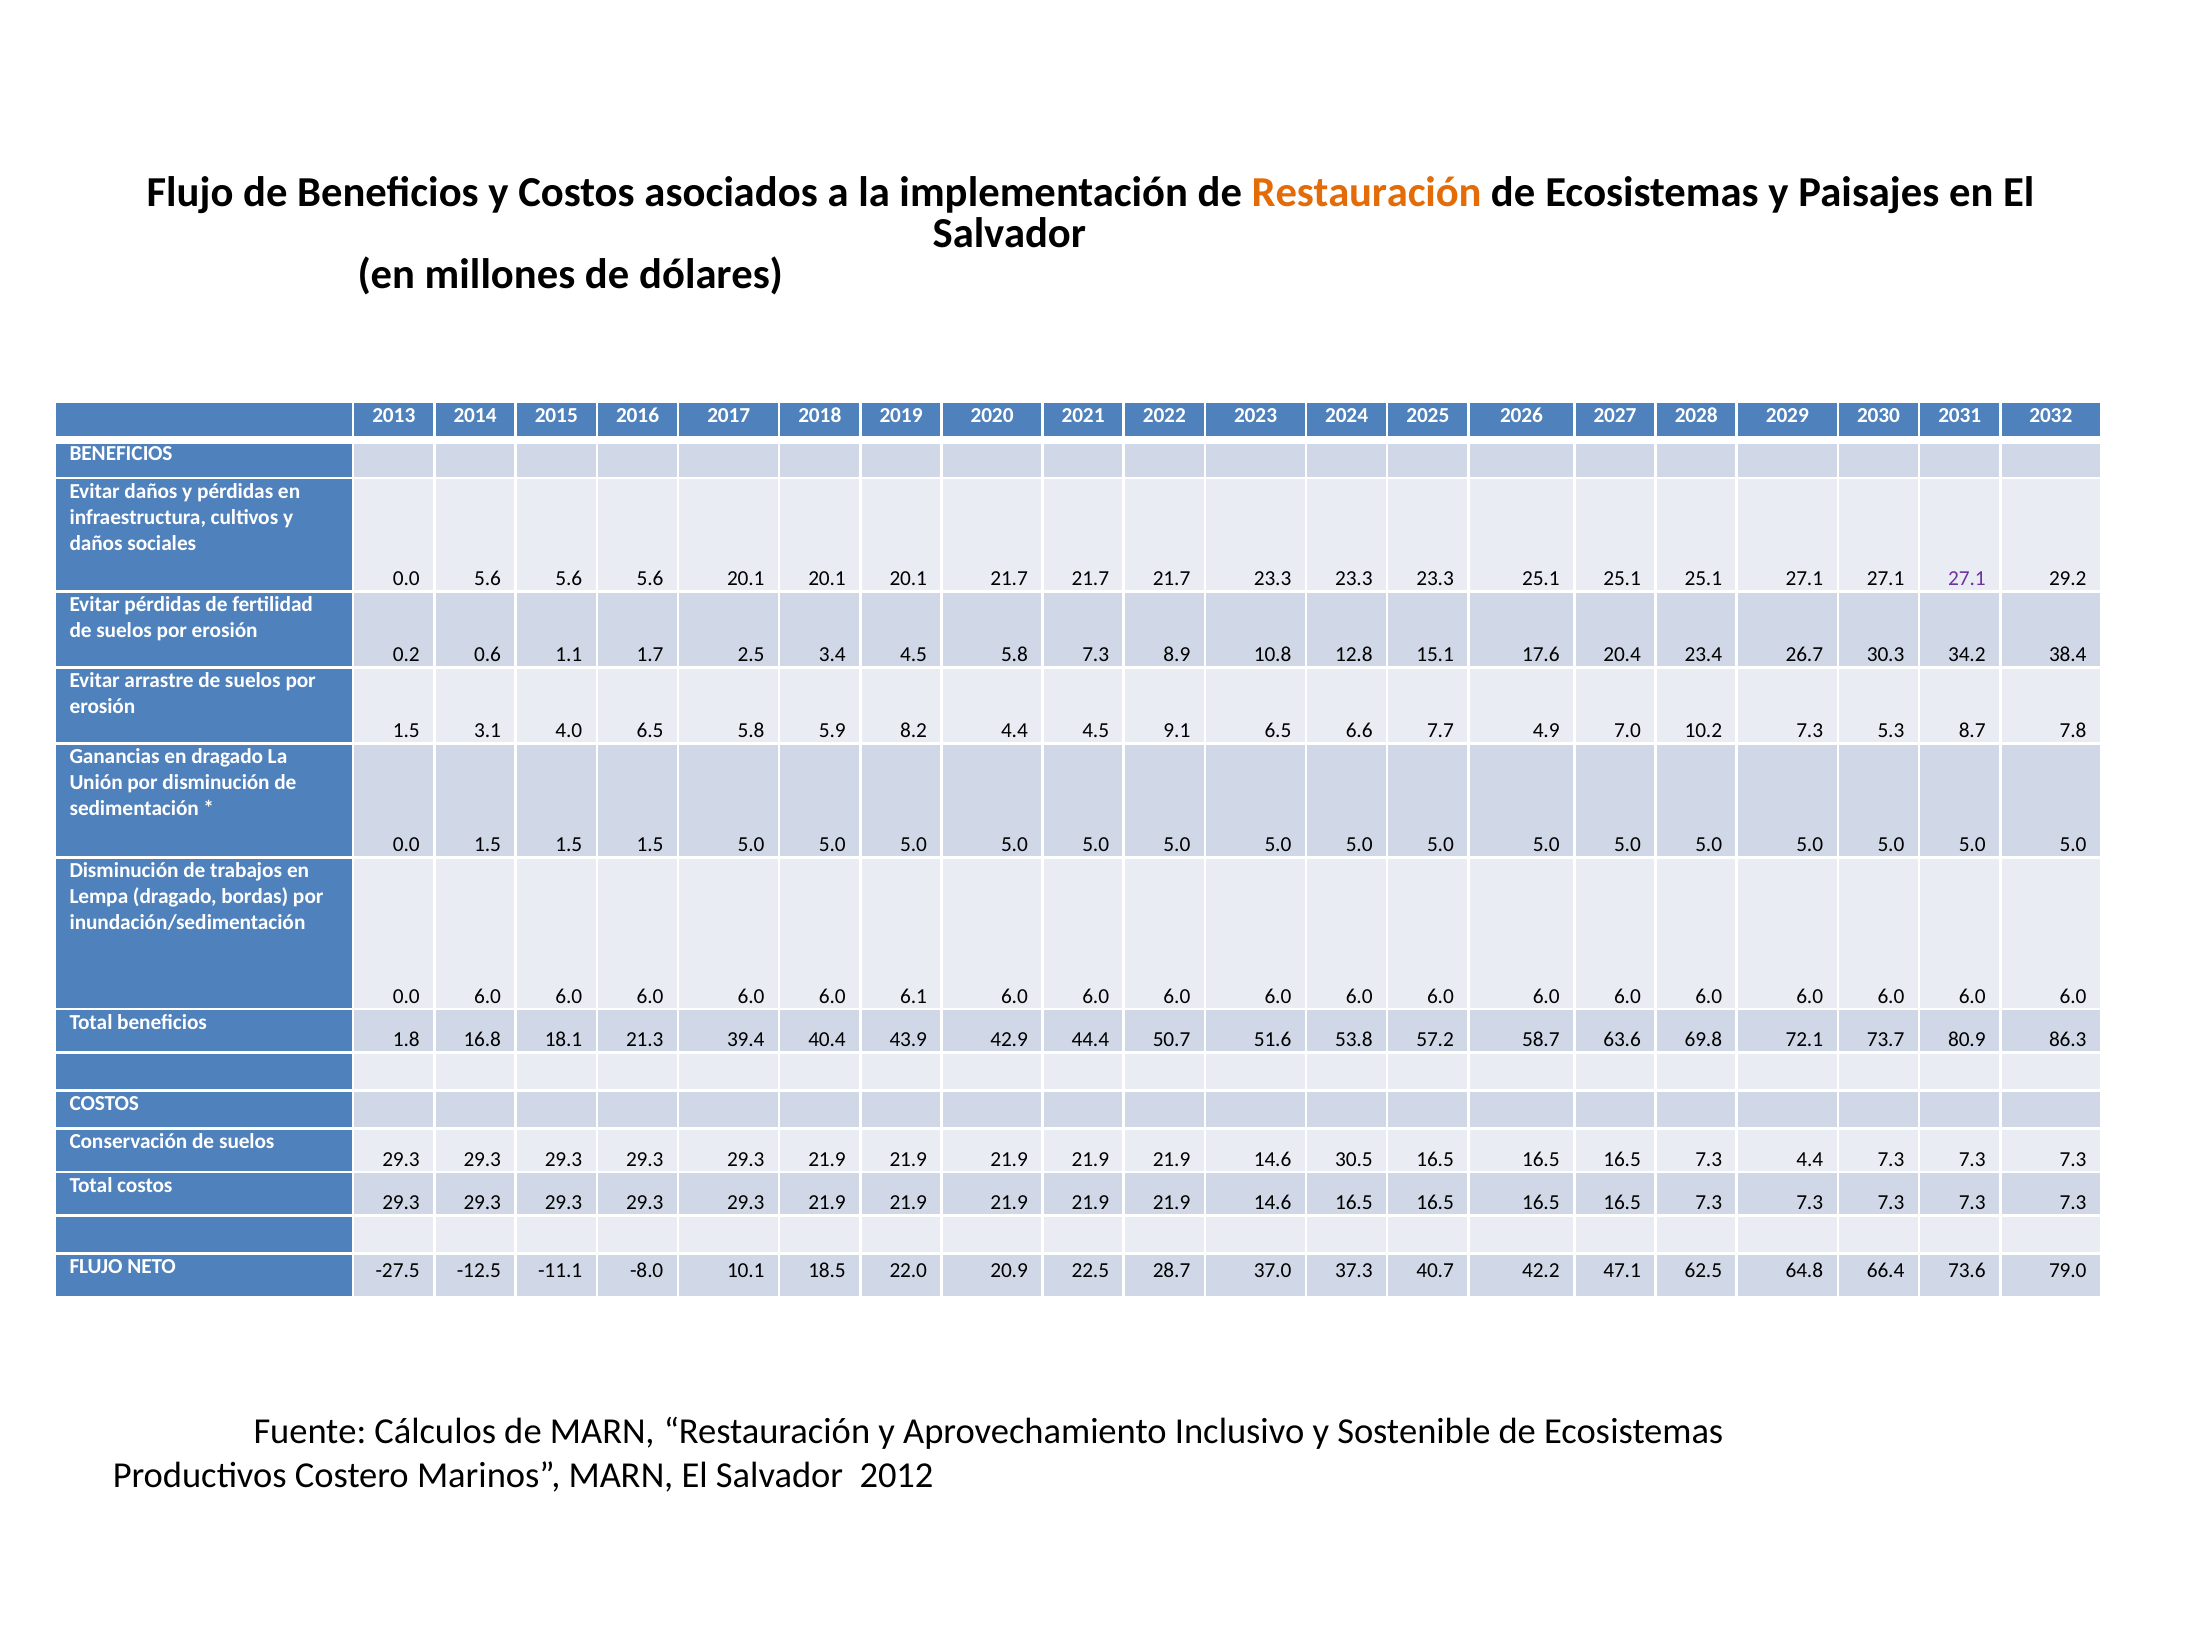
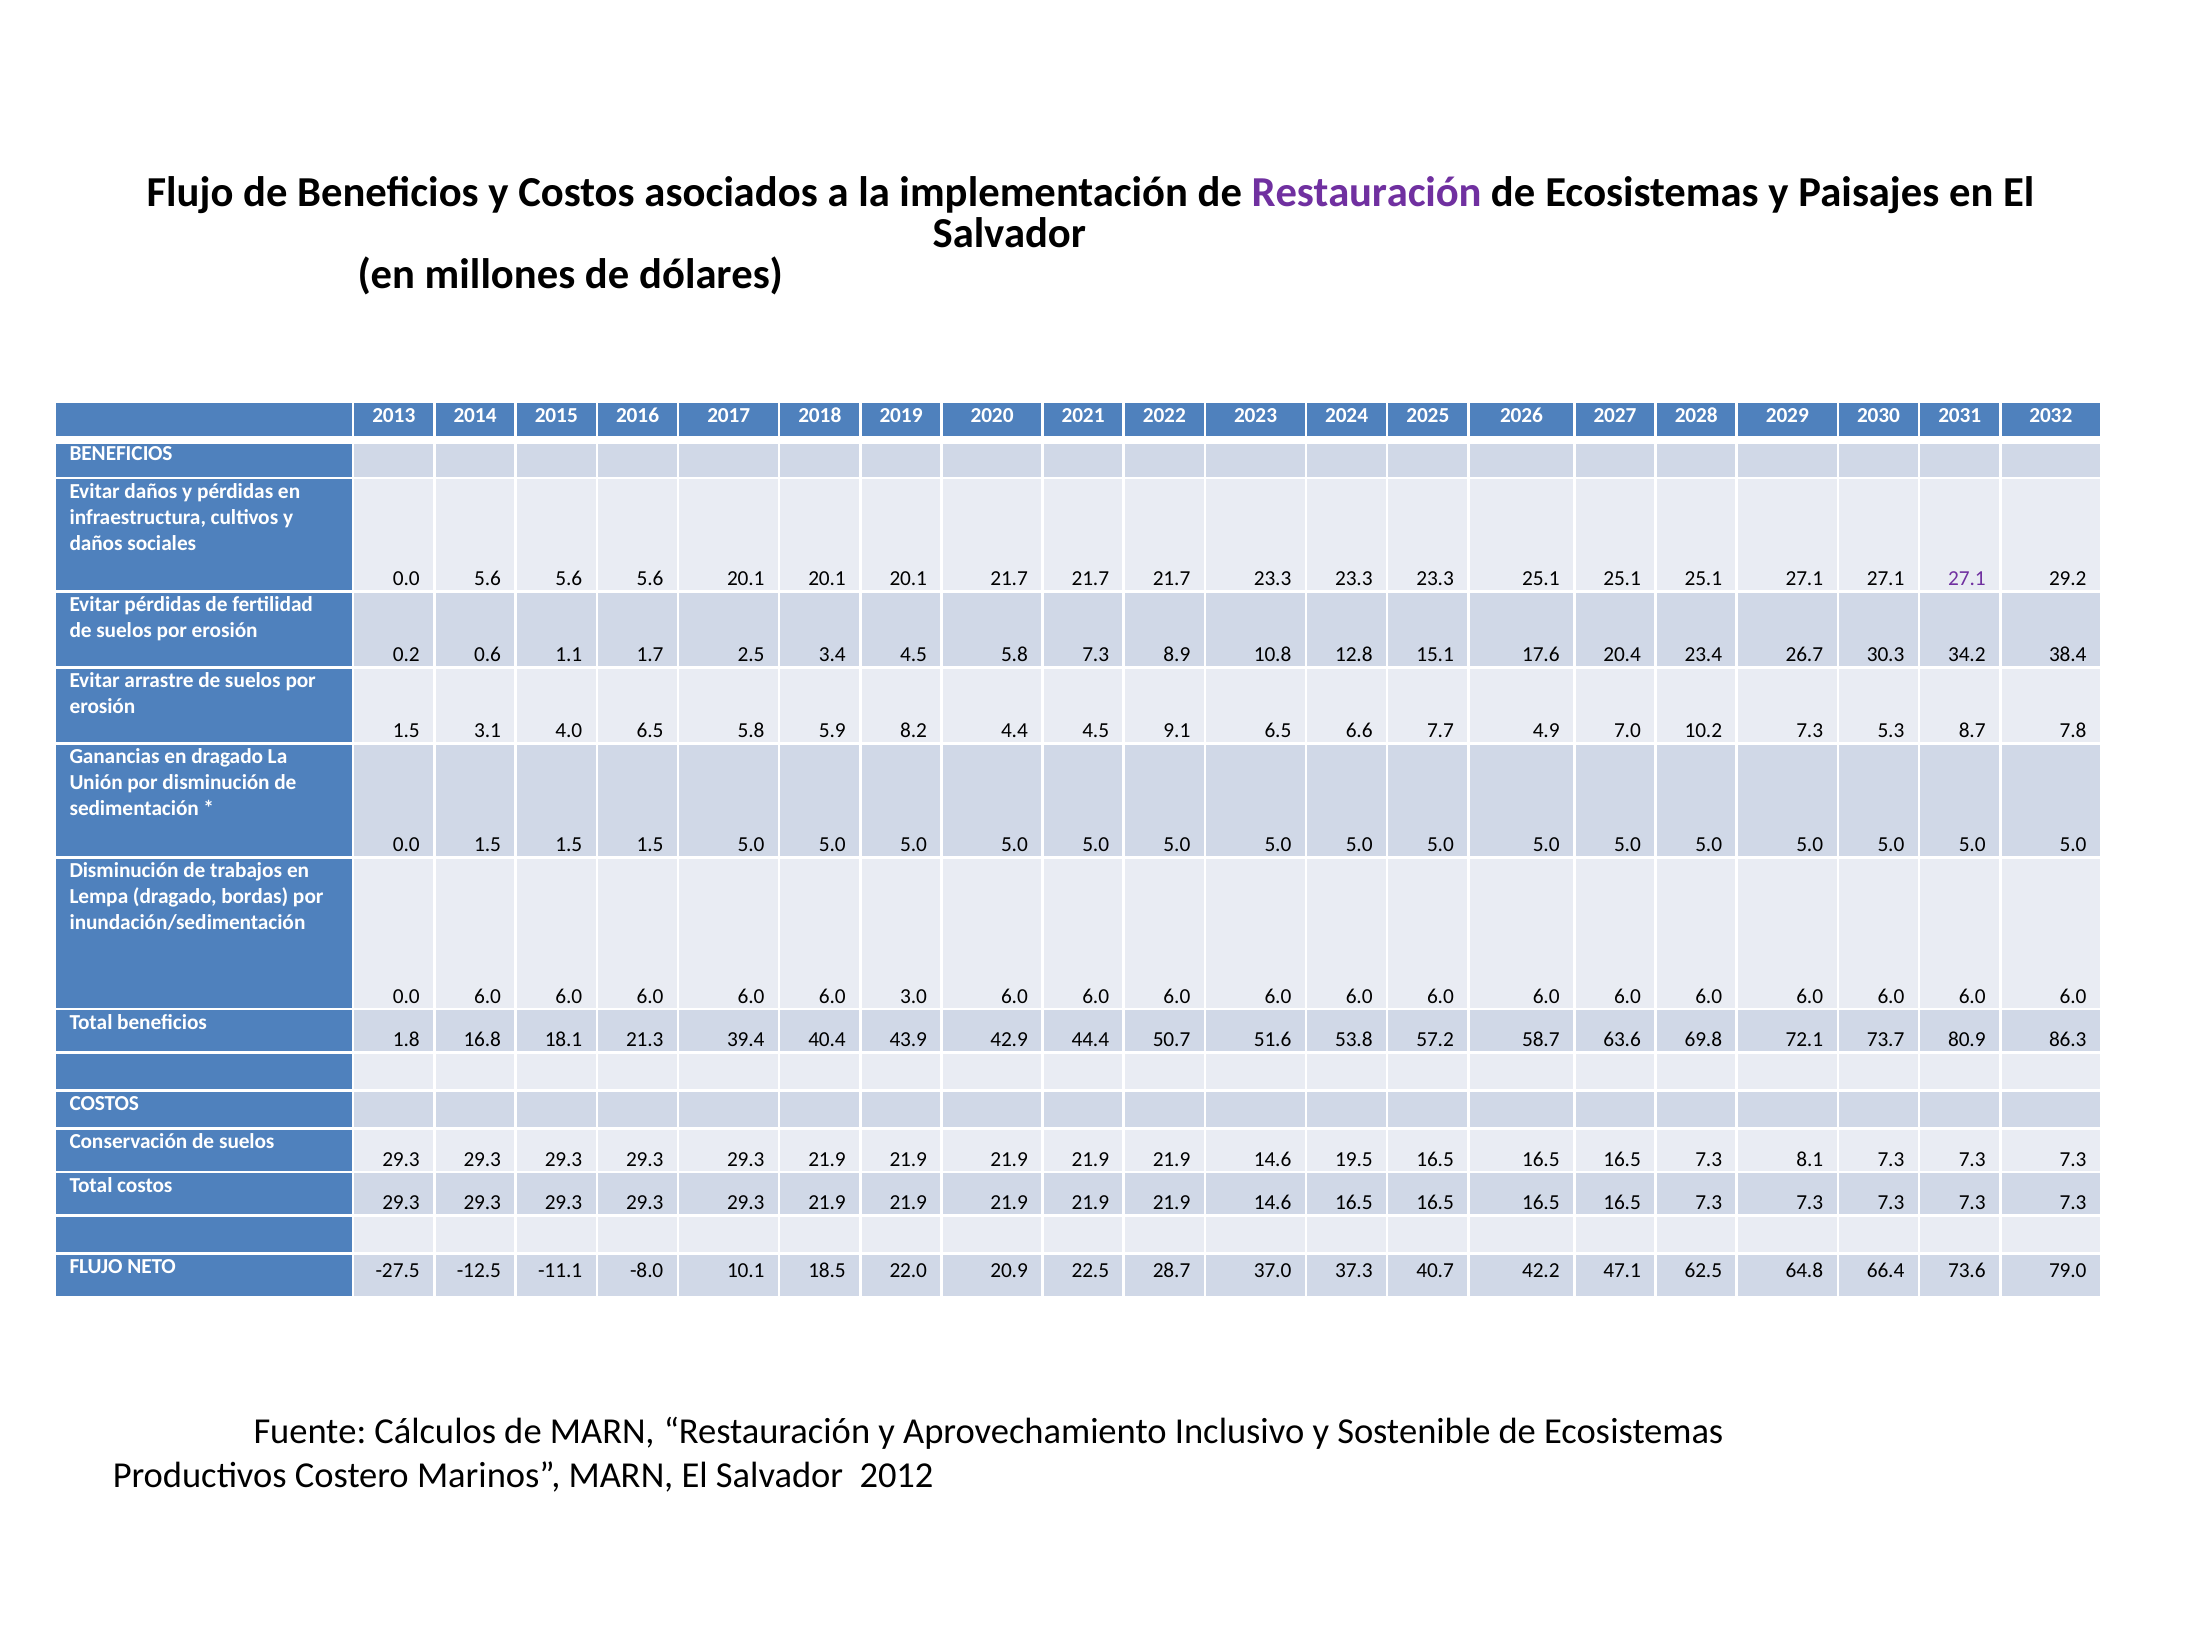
Restauración colour: orange -> purple (1367, 193)
6.1: 6.1 -> 3.0 (914, 996)
30.5: 30.5 -> 19.5 (1354, 1159)
7.3 4.4: 4.4 -> 8.1 (1810, 1159)
